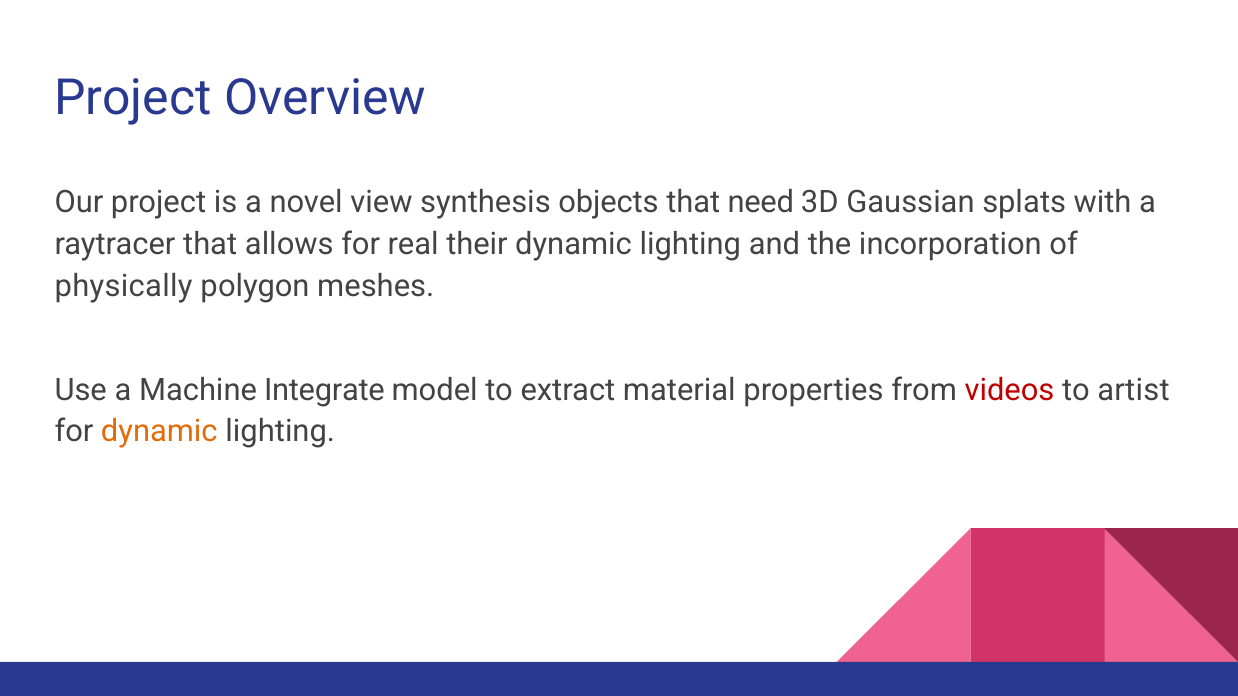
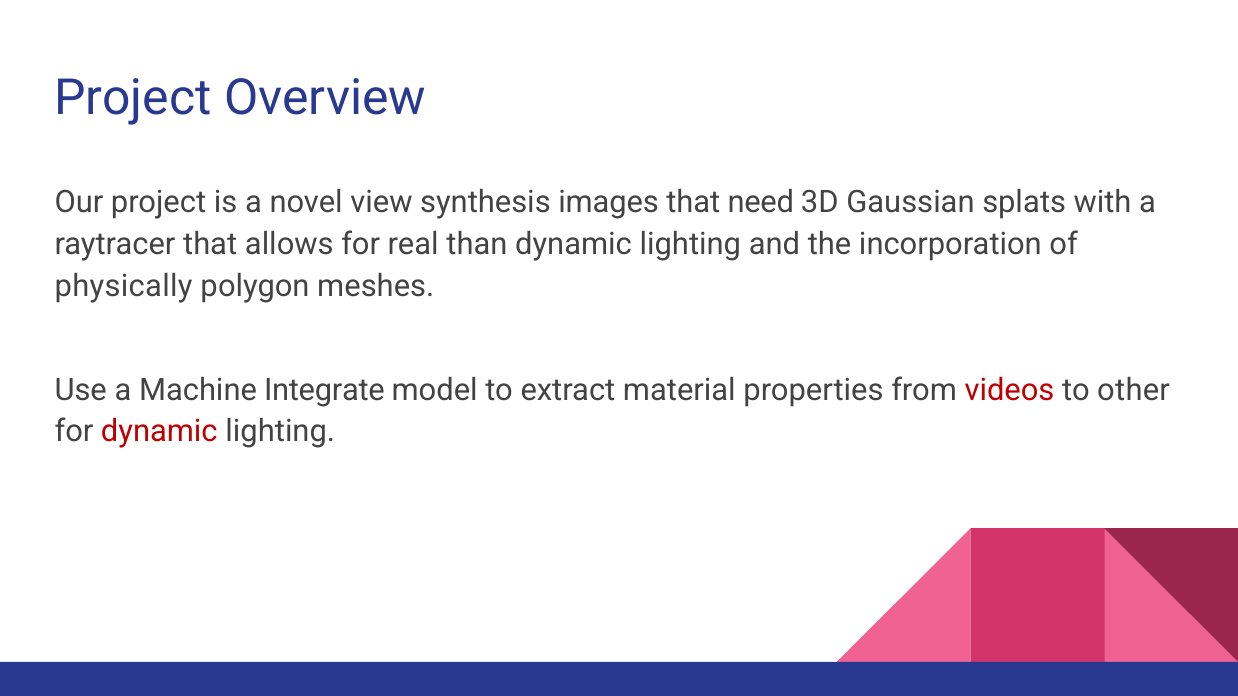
objects: objects -> images (609, 203)
their: their -> than (477, 244)
artist: artist -> other (1134, 390)
dynamic colour: orange -> red (159, 432)
